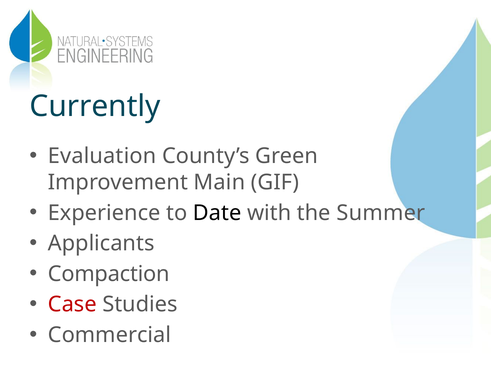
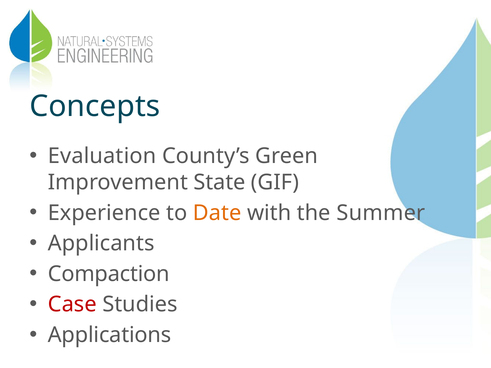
Currently: Currently -> Concepts (95, 106)
Main: Main -> State (220, 182)
Date colour: black -> orange (217, 213)
Commercial: Commercial -> Applications (110, 335)
